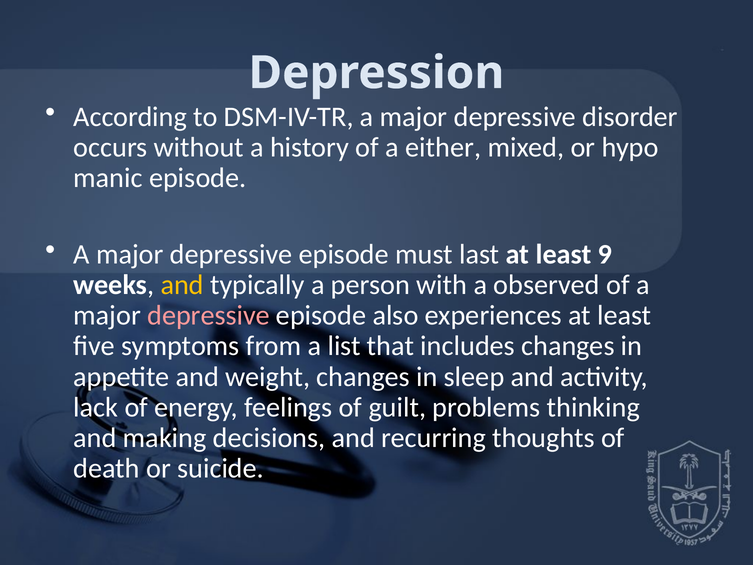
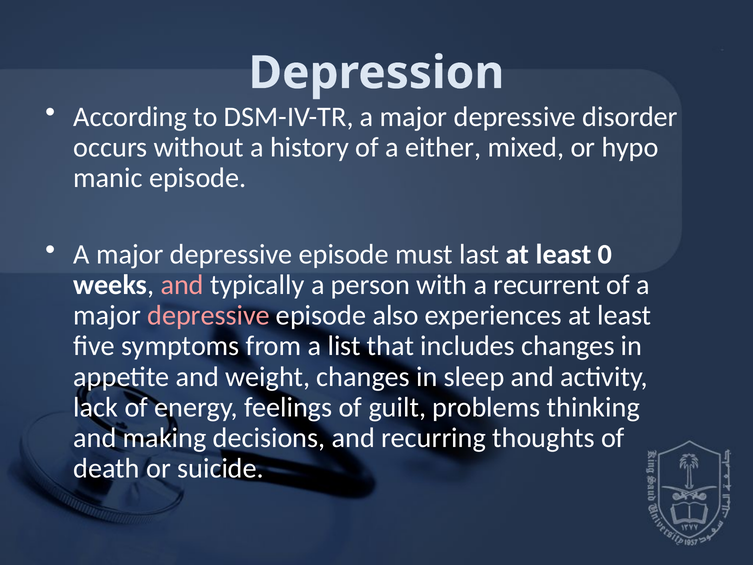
9: 9 -> 0 (605, 254)
and colour: yellow -> pink (182, 285)
observed: observed -> recurrent (547, 285)
